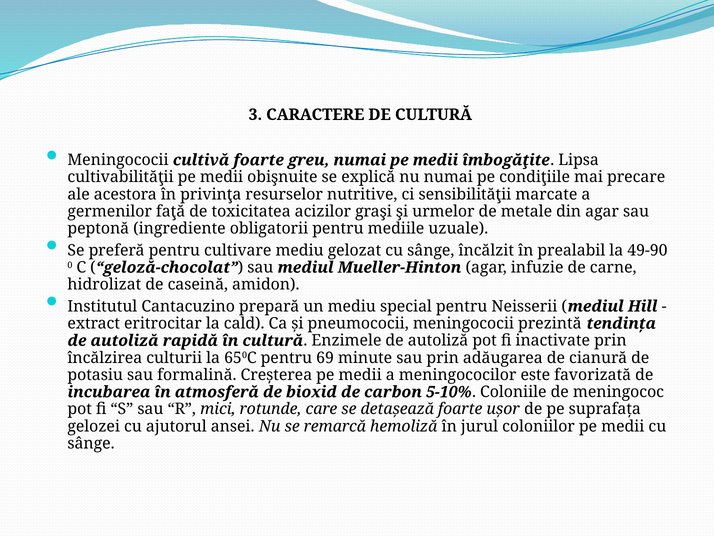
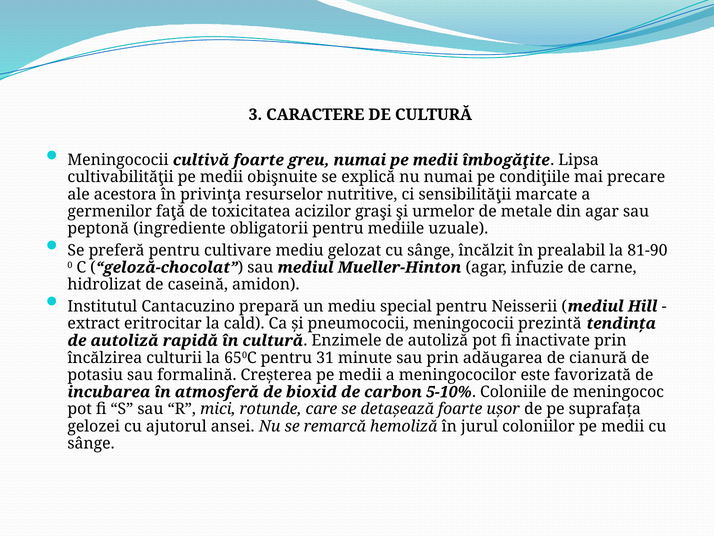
49-90: 49-90 -> 81-90 (647, 250)
69: 69 -> 31 (325, 357)
